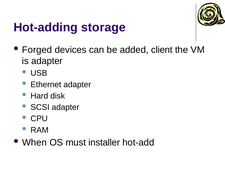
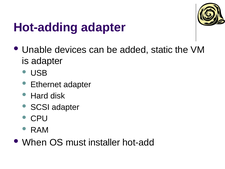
Hot-adding storage: storage -> adapter (103, 27)
Forged: Forged -> Unable (37, 50)
client: client -> static (162, 50)
